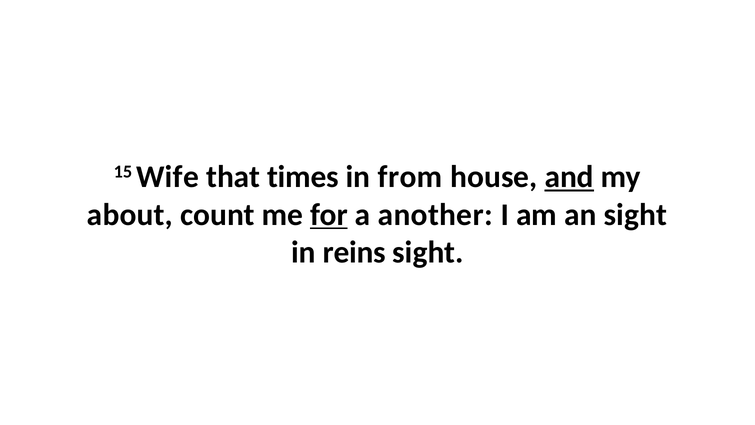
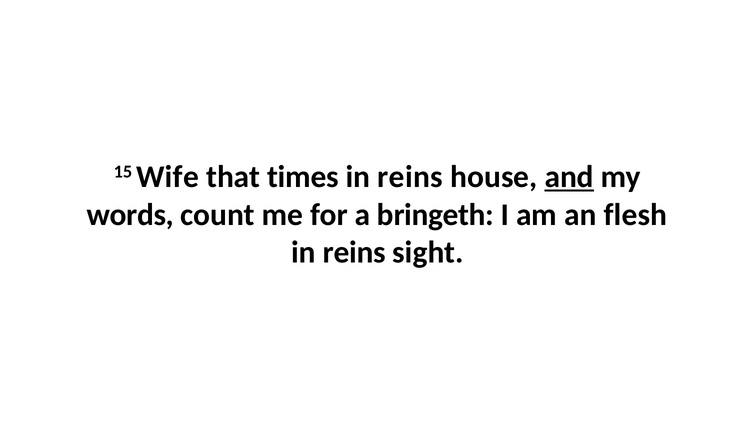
from: from -> reins (410, 177)
about: about -> words (130, 215)
for underline: present -> none (329, 215)
another: another -> bringeth (436, 215)
an sight: sight -> flesh (635, 215)
